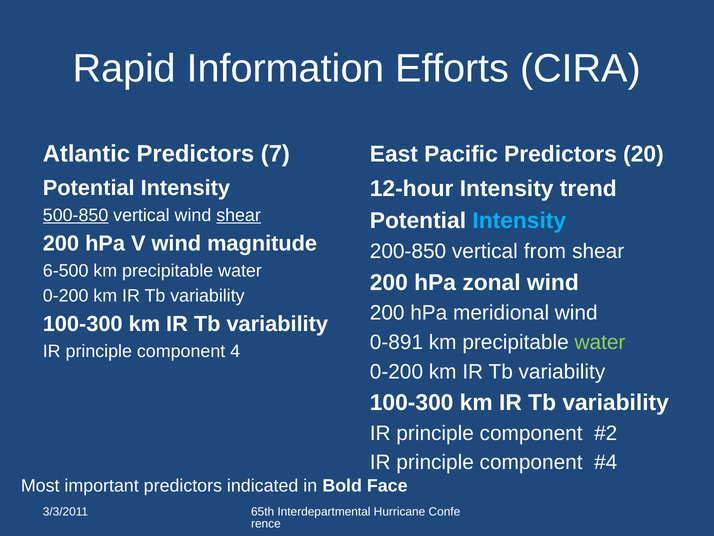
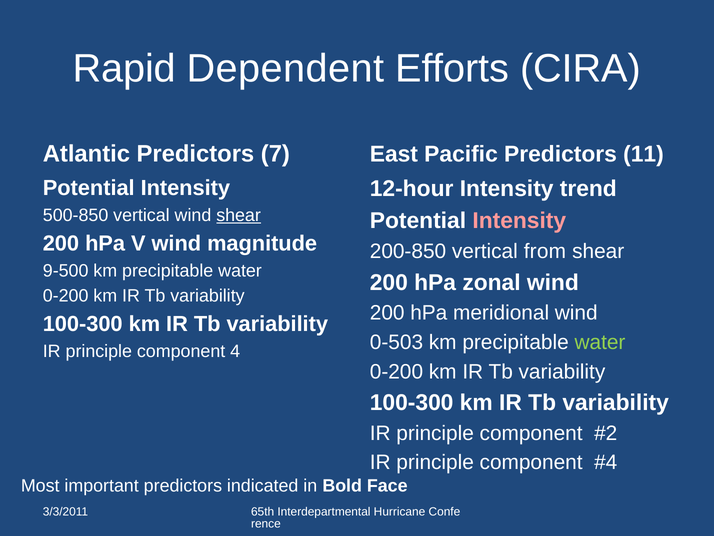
Information: Information -> Dependent (286, 69)
20: 20 -> 11 (643, 154)
500-850 underline: present -> none (76, 215)
Intensity colour: light blue -> pink (519, 221)
6-500: 6-500 -> 9-500 (66, 271)
0-891: 0-891 -> 0-503 (396, 342)
